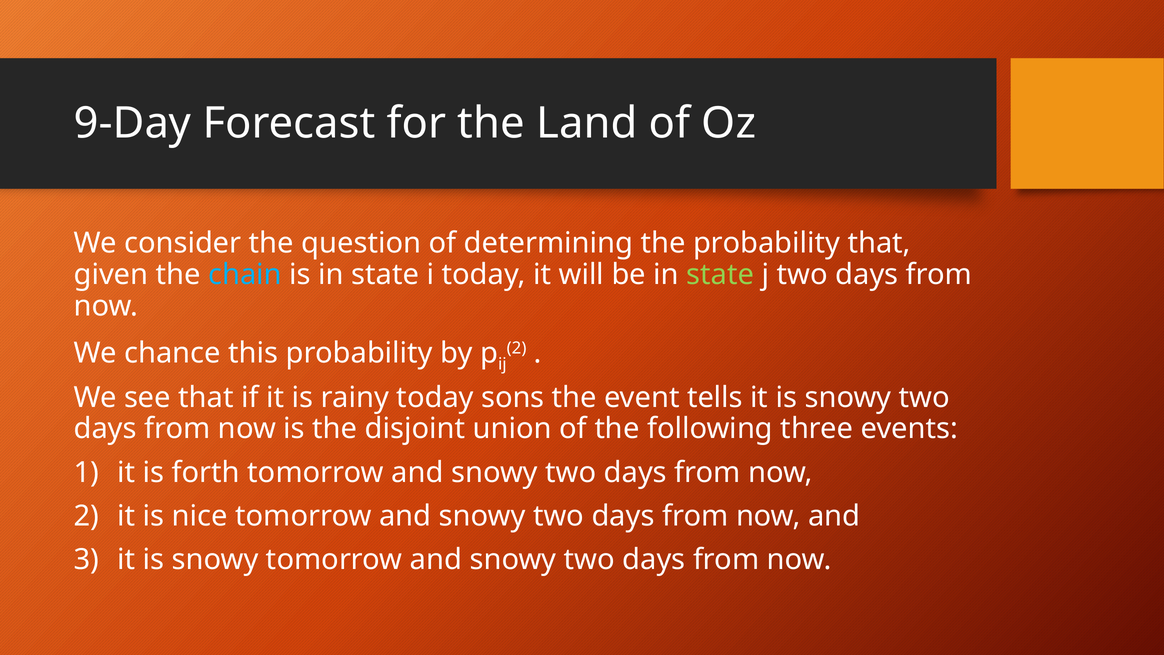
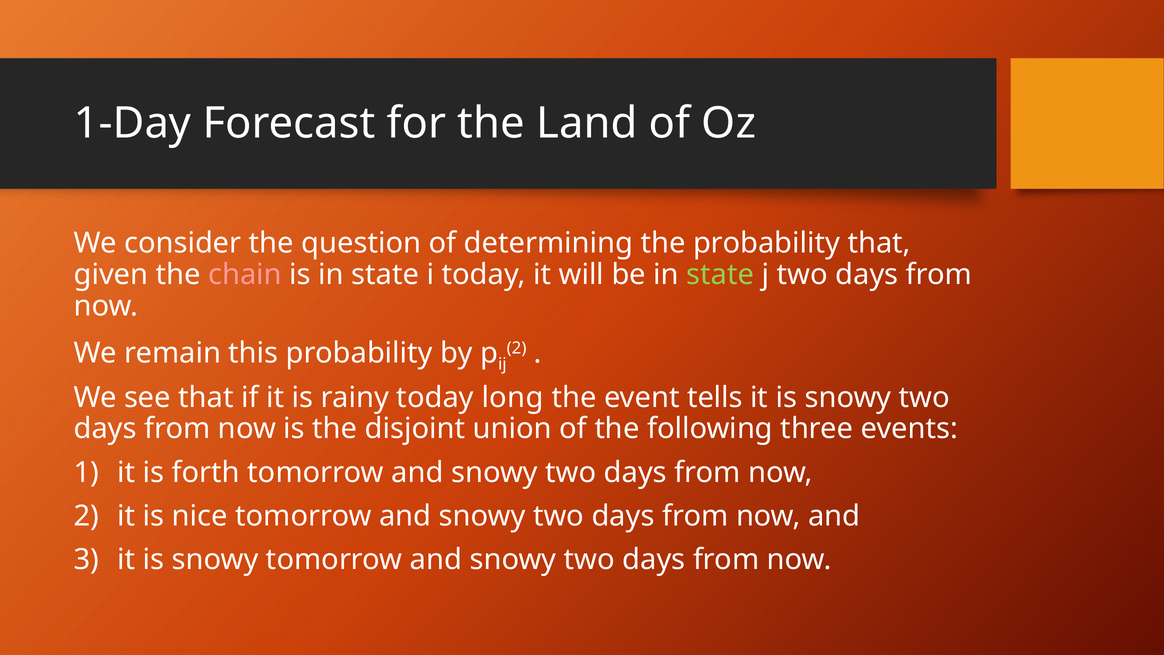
9-Day: 9-Day -> 1-Day (132, 123)
chain colour: light blue -> pink (245, 274)
chance: chance -> remain (173, 353)
sons: sons -> long (513, 397)
